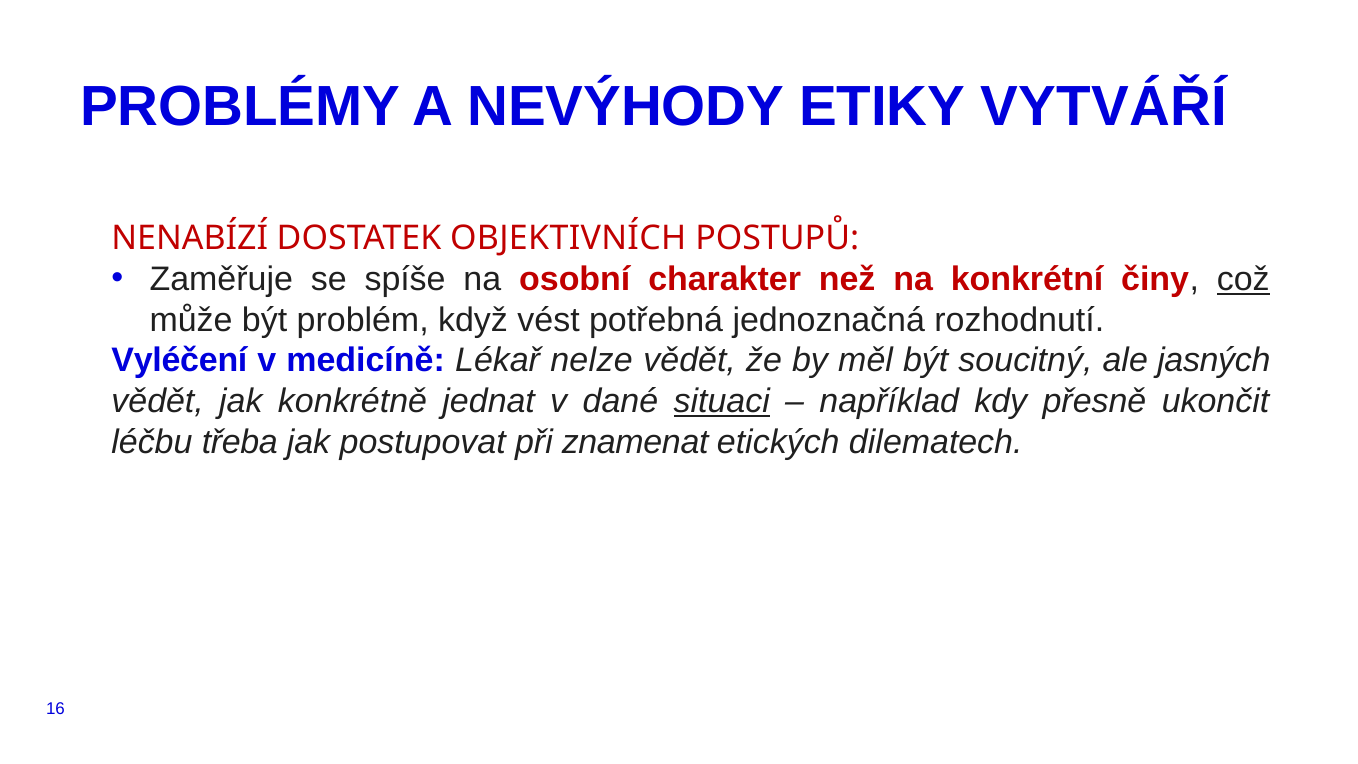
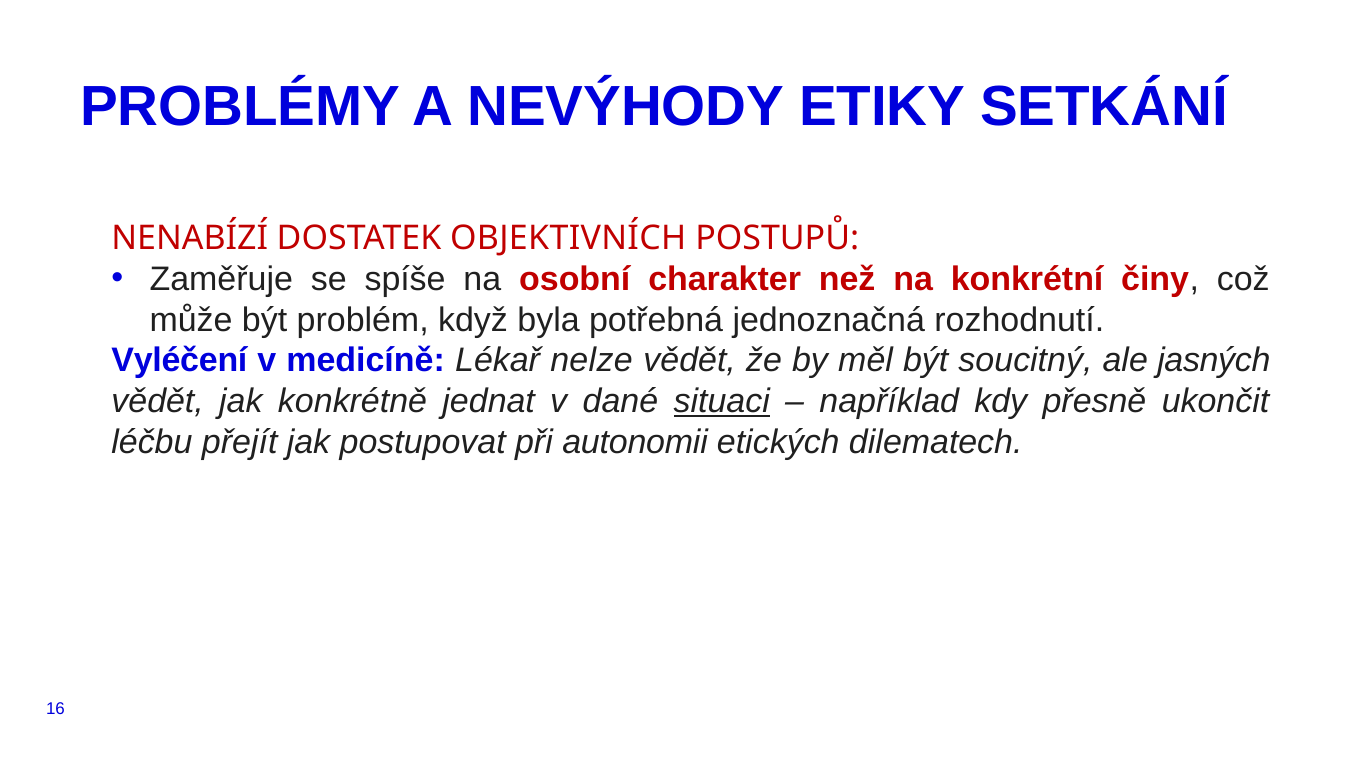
VYTVÁŘÍ: VYTVÁŘÍ -> SETKÁNÍ (1104, 107)
což underline: present -> none (1243, 279)
vést: vést -> byla (549, 320)
třeba: třeba -> přejít (240, 442)
znamenat: znamenat -> autonomii (635, 442)
